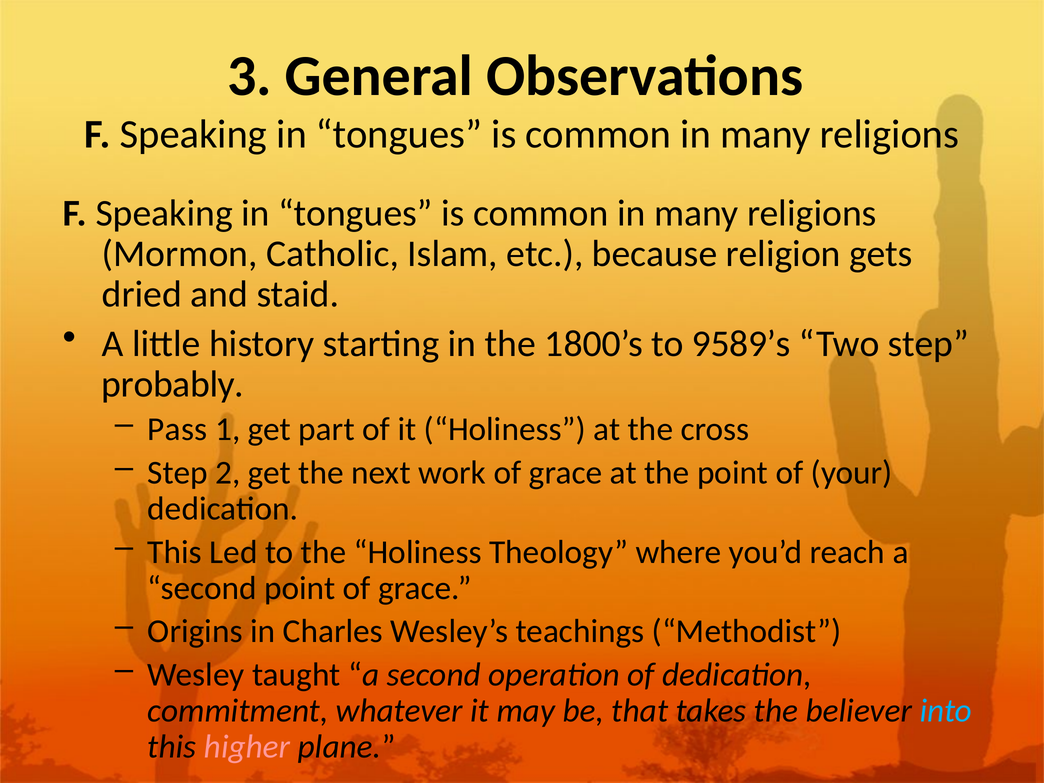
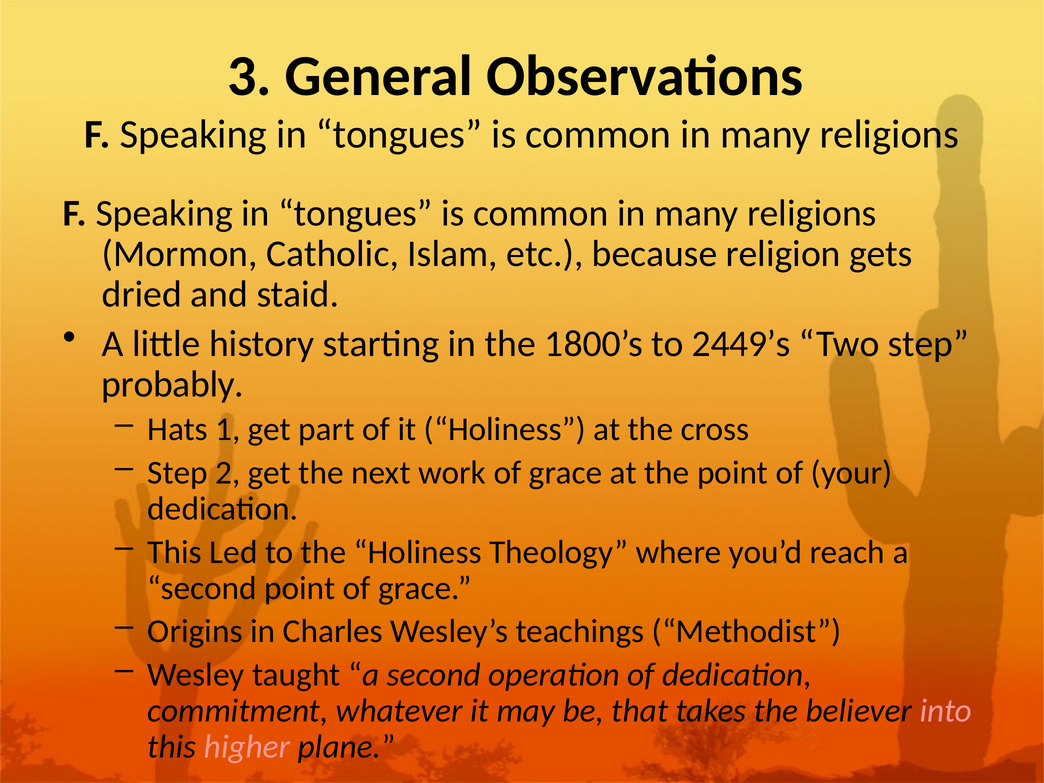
9589’s: 9589’s -> 2449’s (741, 344)
Pass: Pass -> Hats (178, 429)
into colour: light blue -> pink (946, 711)
